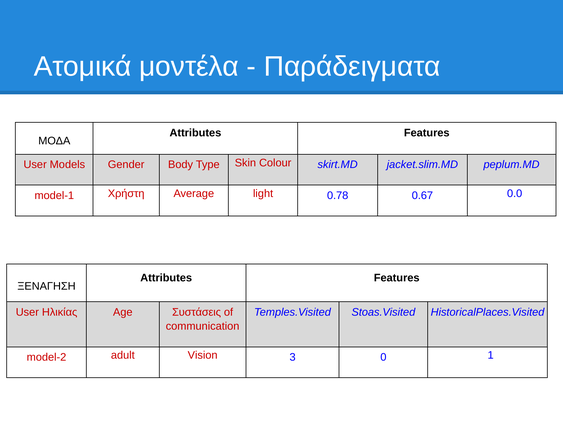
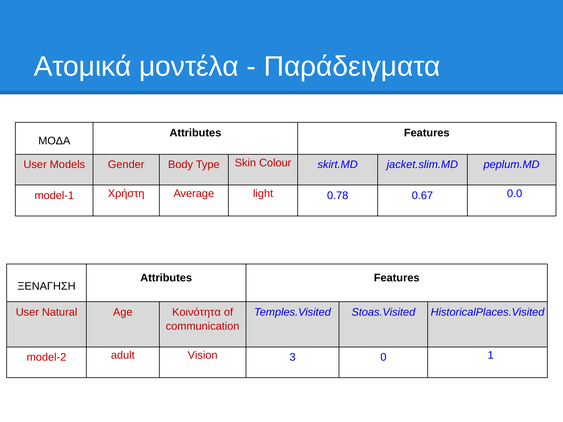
Ηλικίας: Ηλικίας -> Natural (60, 312)
Συστάσεις: Συστάσεις -> Κοινότητα (196, 312)
